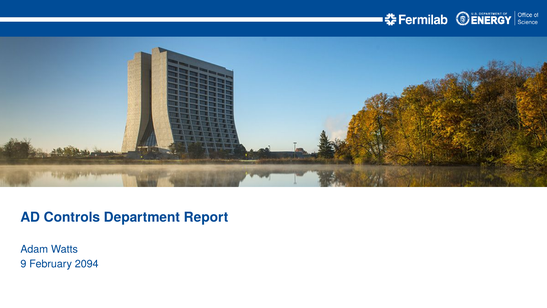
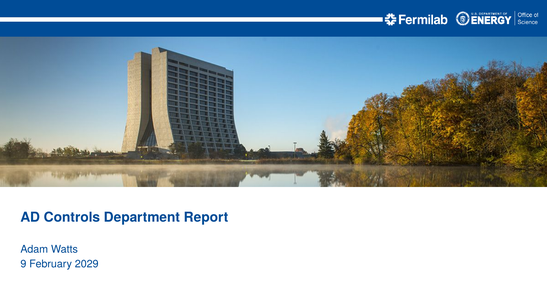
2094: 2094 -> 2029 (87, 264)
